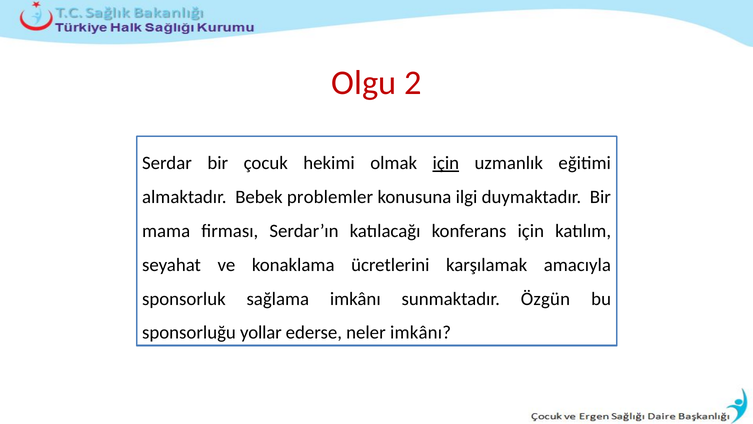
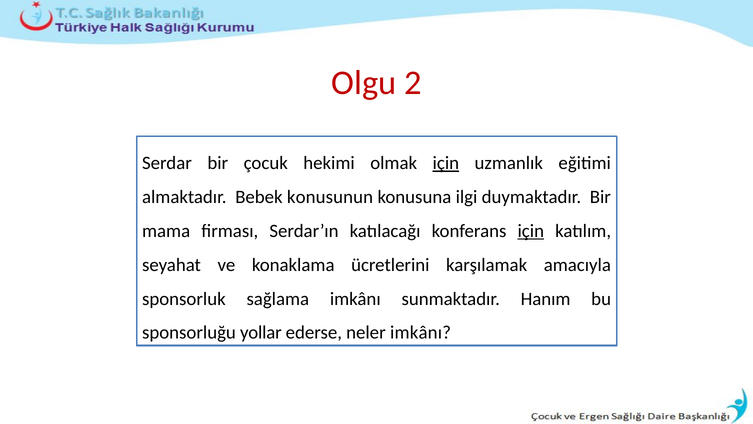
problemler: problemler -> konusunun (330, 197)
için underline: none -> present (531, 231)
Özgün: Özgün -> Hanım (546, 299)
